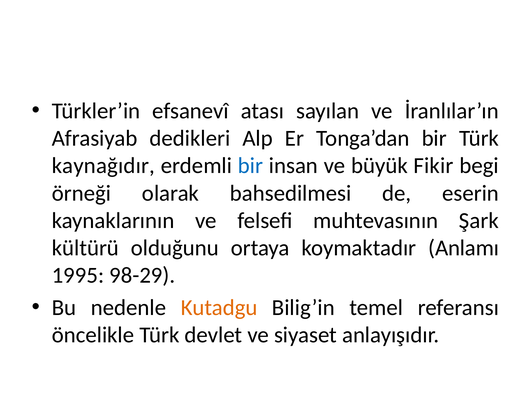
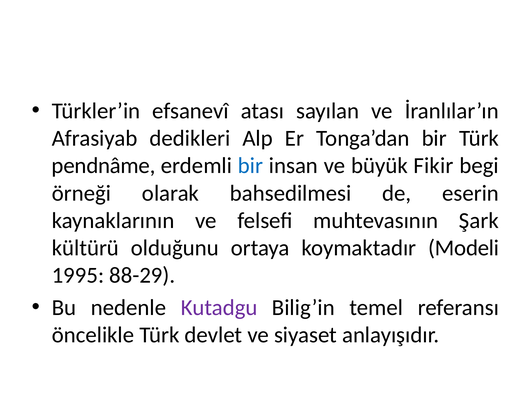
kaynağıdır: kaynağıdır -> pendnâme (104, 166)
Anlamı: Anlamı -> Modeli (464, 248)
98-29: 98-29 -> 88-29 (142, 276)
Kutadgu colour: orange -> purple (219, 308)
